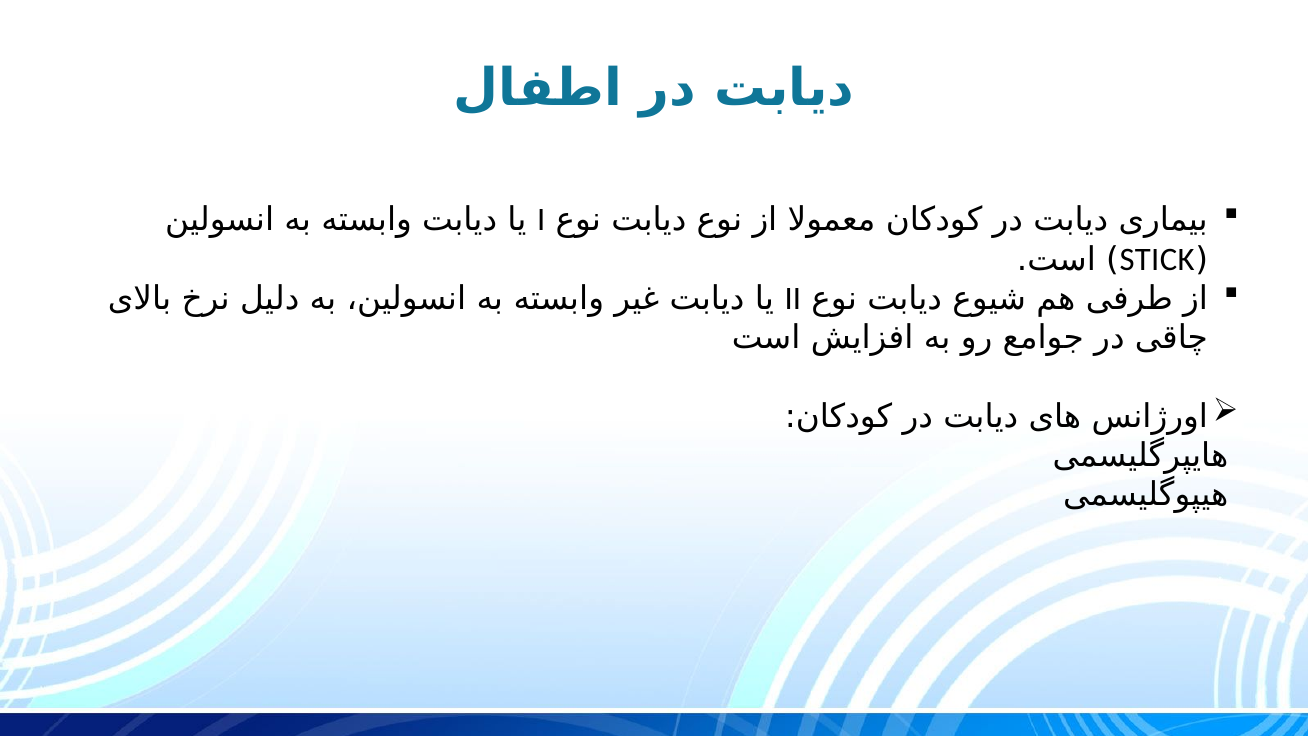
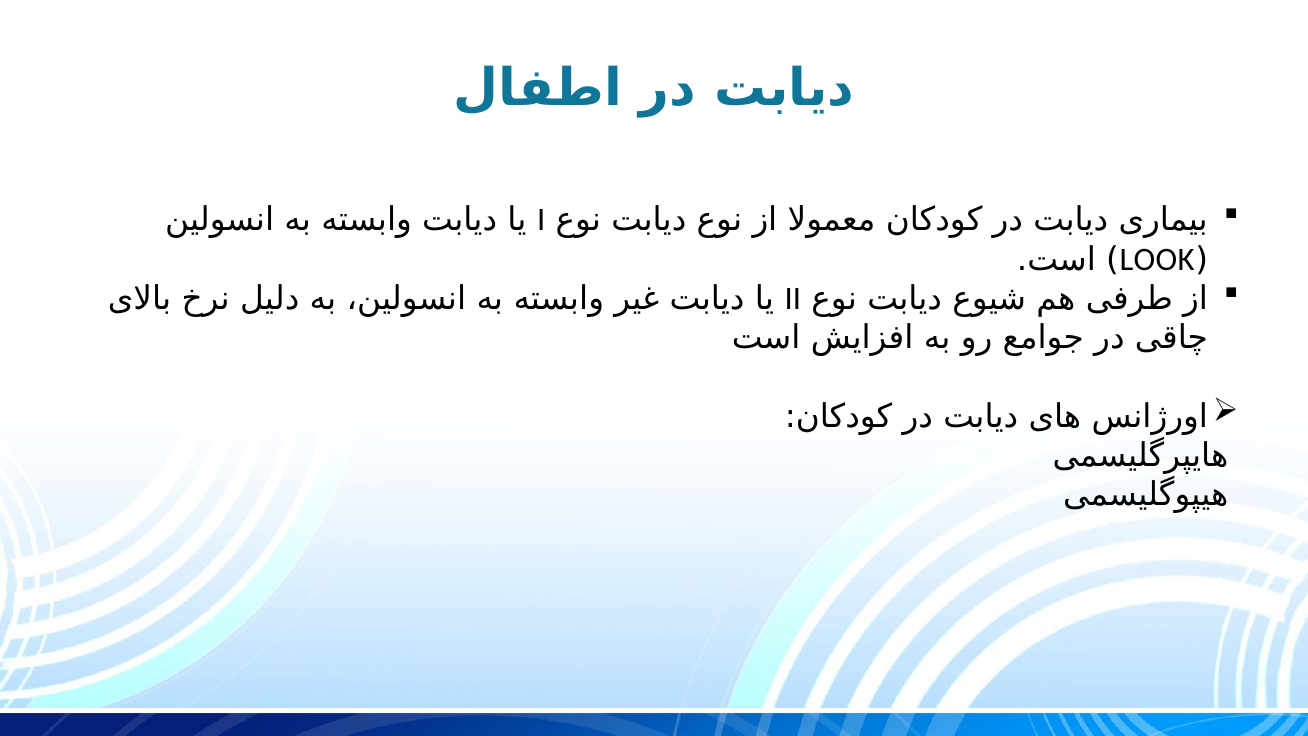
STICK: STICK -> LOOK (1157, 259)
